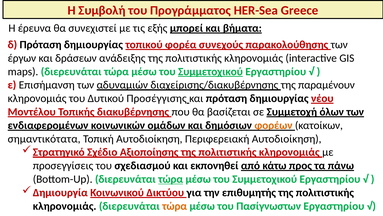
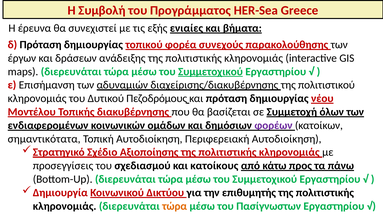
μπορεί: μπορεί -> ενιαίες (186, 28)
παραμένουν: παραμένουν -> πολιτιστικού (326, 85)
Προσέγγισης: Προσέγγισης -> Πεζοδρόμους (157, 98)
φορέων colour: orange -> purple (274, 125)
εκπονηθεί: εκπονηθεί -> κατοίκους (214, 165)
τώρα underline: present -> none (171, 179)
